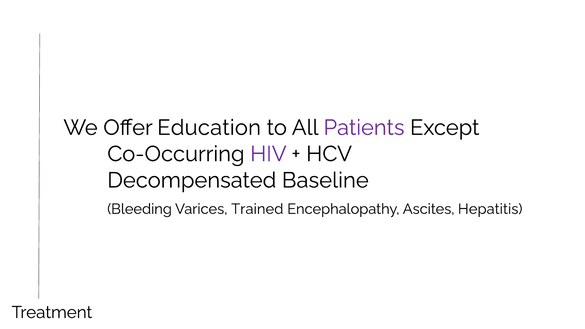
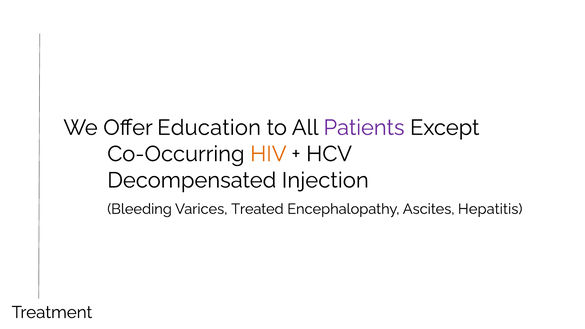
HIV colour: purple -> orange (268, 154)
Baseline: Baseline -> Injection (325, 180)
Trained: Trained -> Treated (257, 209)
